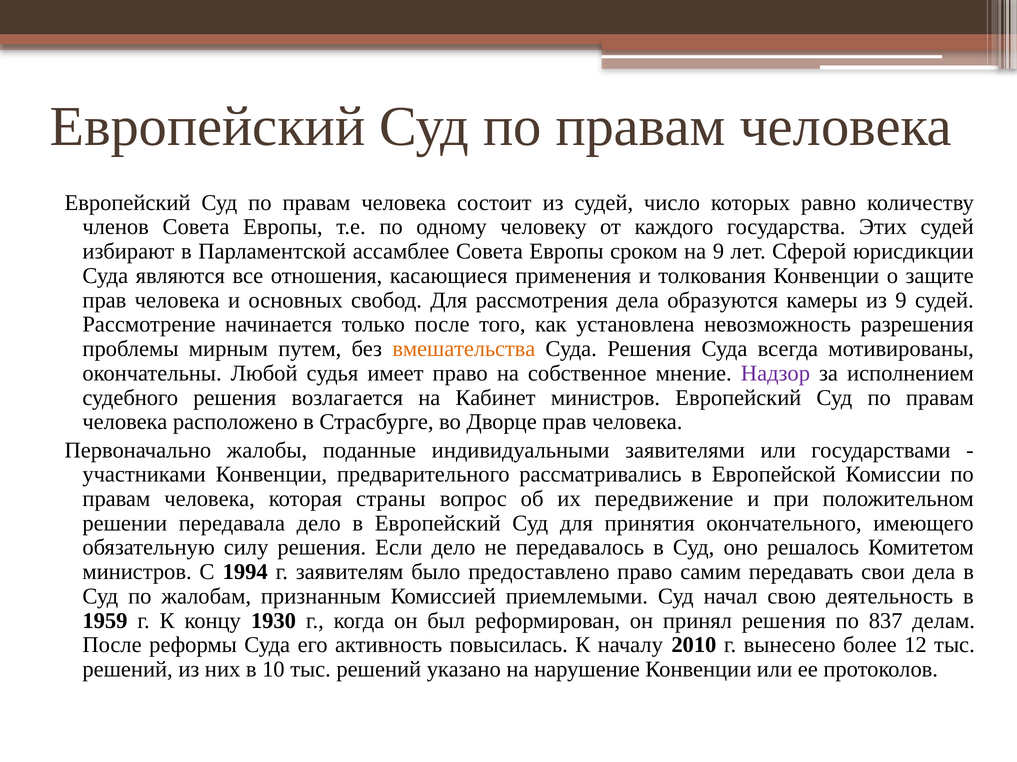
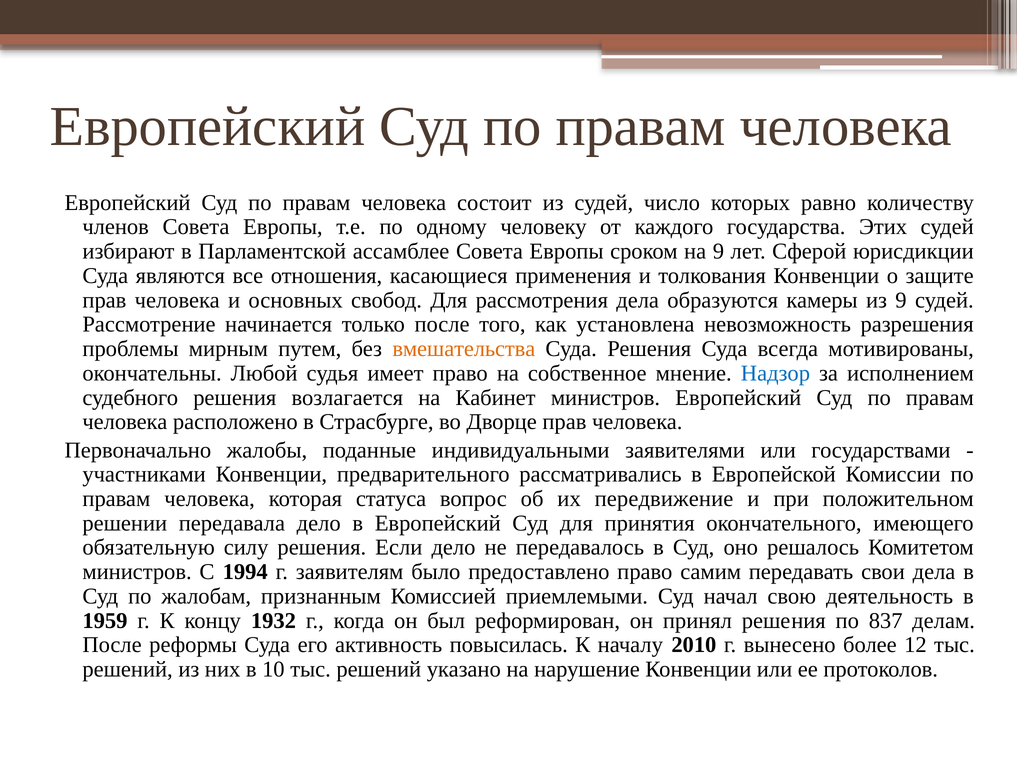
Надзор colour: purple -> blue (775, 374)
страны: страны -> статуса (391, 499)
1930: 1930 -> 1932 (273, 621)
